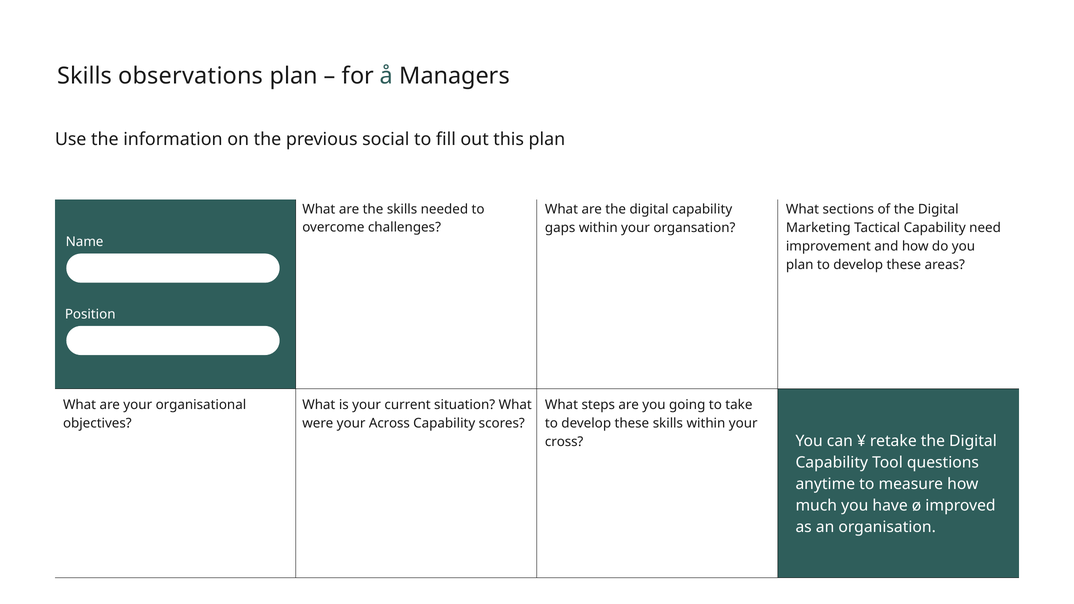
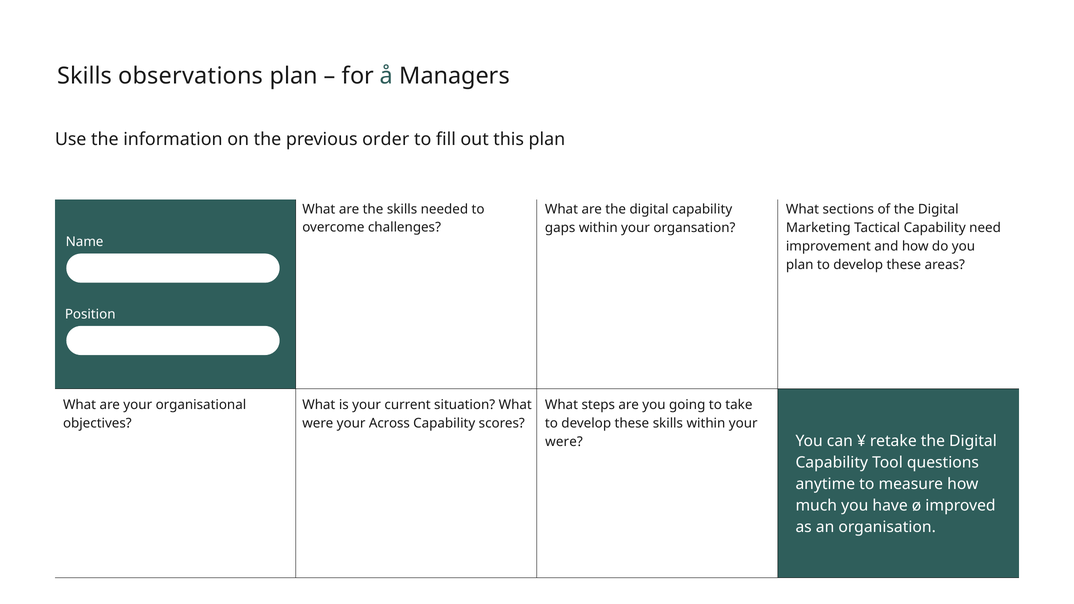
social: social -> order (386, 140)
cross: cross -> were (564, 442)
